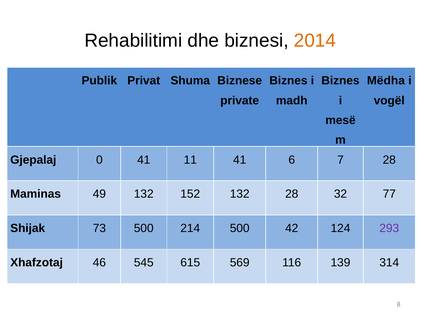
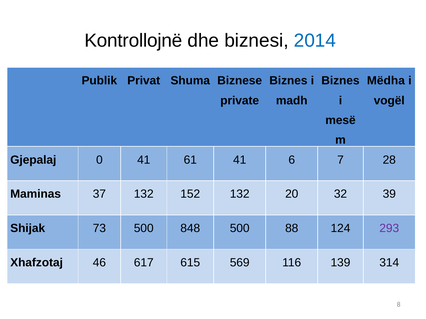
Rehabilitimi: Rehabilitimi -> Kontrollojnë (133, 41)
2014 colour: orange -> blue (315, 41)
11: 11 -> 61 (190, 160)
49: 49 -> 37 (99, 194)
132 28: 28 -> 20 (292, 194)
77: 77 -> 39 (389, 194)
214: 214 -> 848 (190, 229)
42: 42 -> 88 (292, 229)
545: 545 -> 617 (144, 263)
